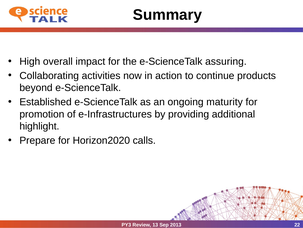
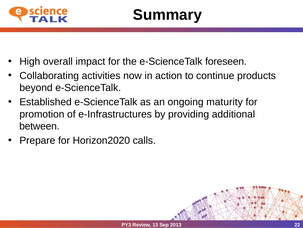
assuring: assuring -> foreseen (226, 61)
highlight: highlight -> between (39, 126)
